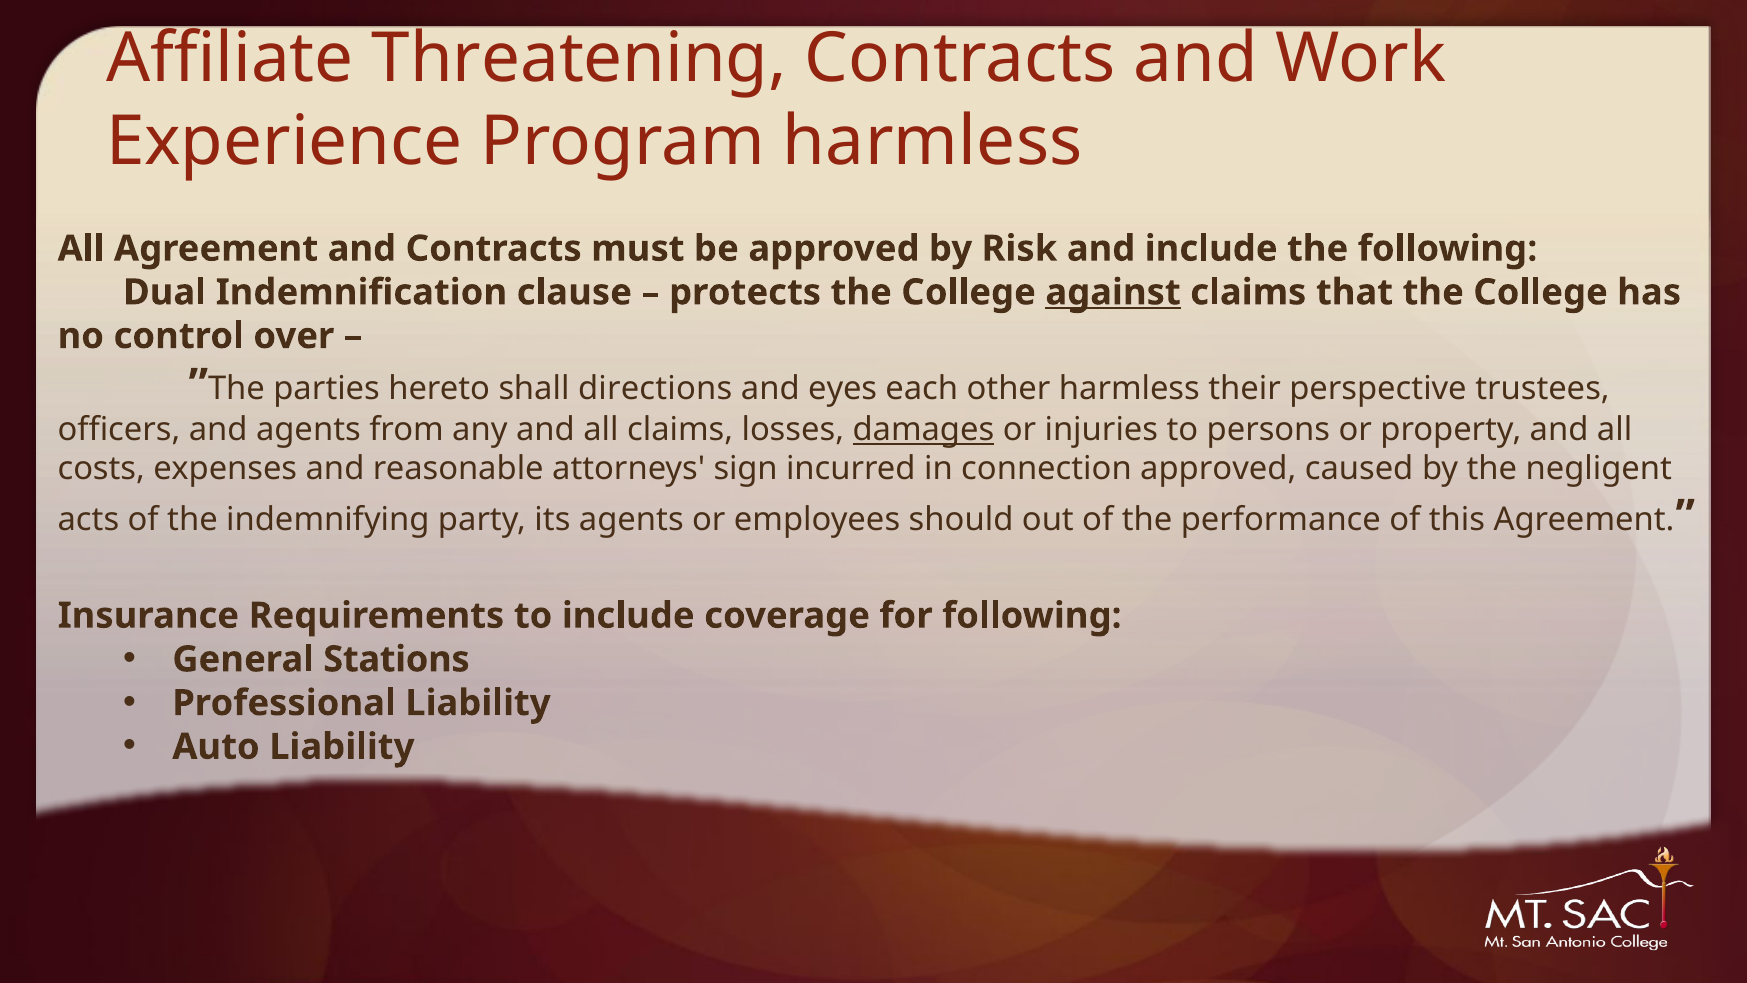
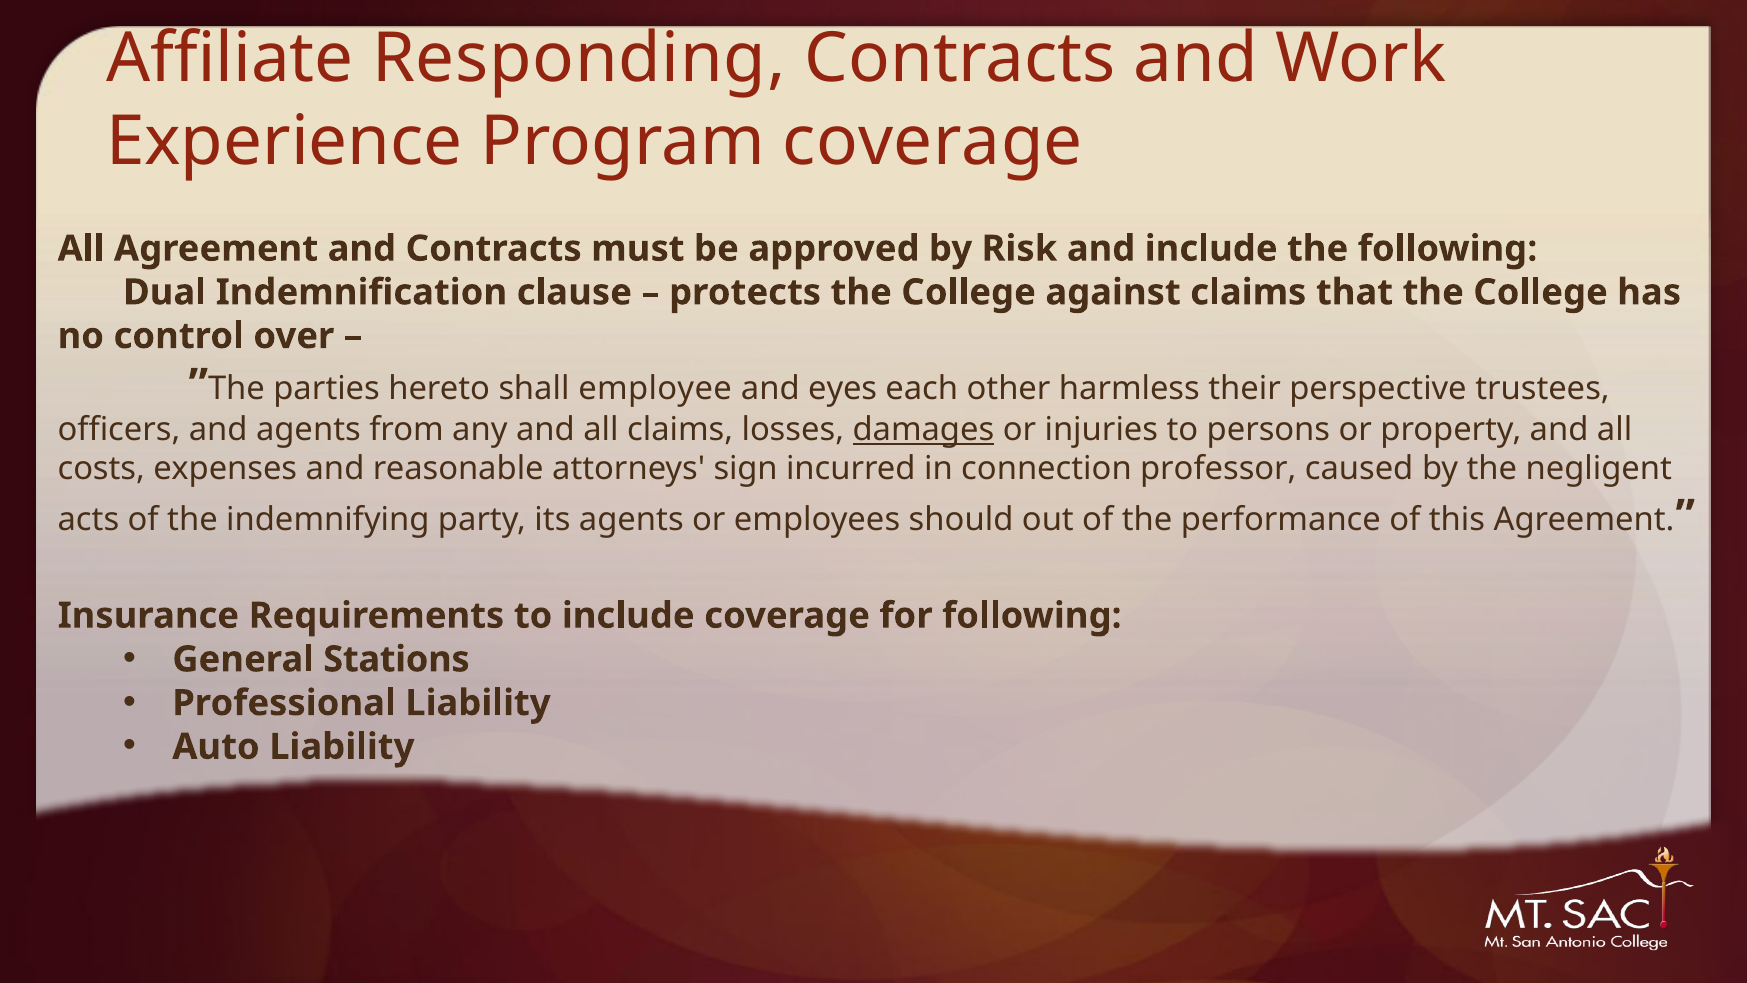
Threatening: Threatening -> Responding (579, 59)
Program harmless: harmless -> coverage (933, 142)
against underline: present -> none (1113, 292)
directions: directions -> employee (655, 388)
connection approved: approved -> professor (1218, 469)
